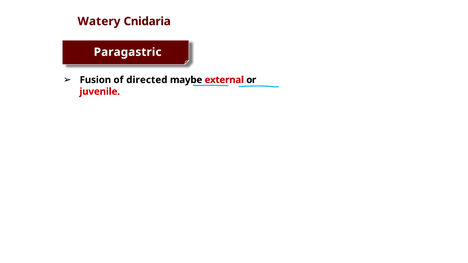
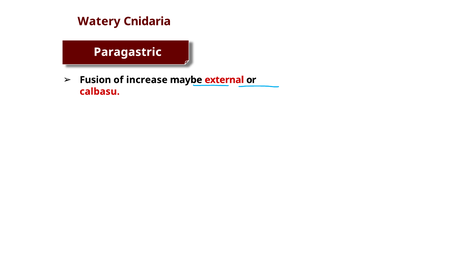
directed: directed -> increase (147, 80)
juvenile: juvenile -> calbasu (100, 92)
